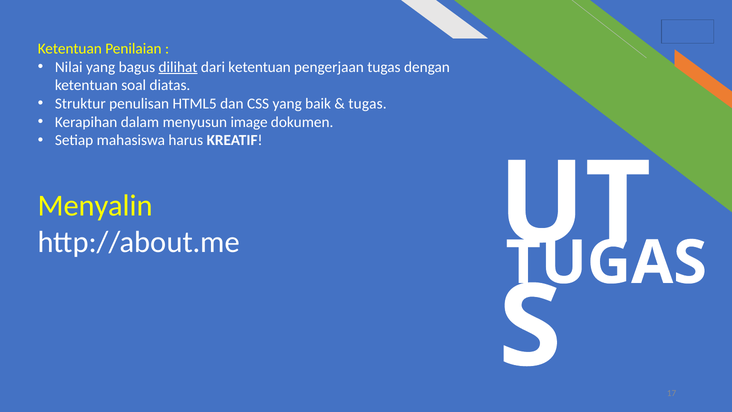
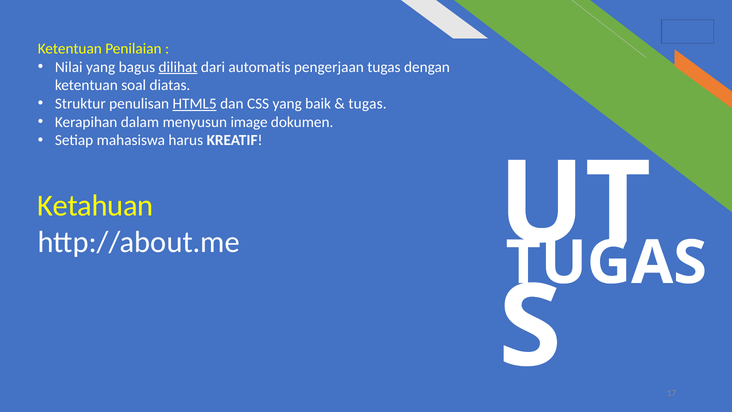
dari ketentuan: ketentuan -> automatis (260, 67)
HTML5 underline: none -> present (195, 104)
Menyalin: Menyalin -> Ketahuan (95, 205)
